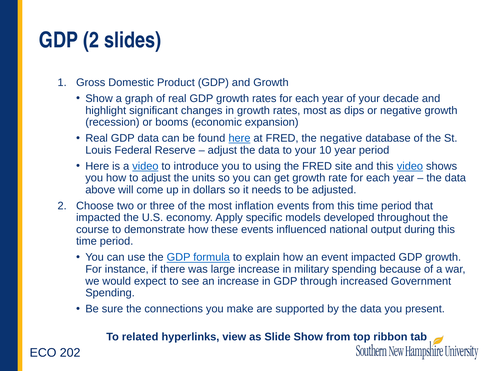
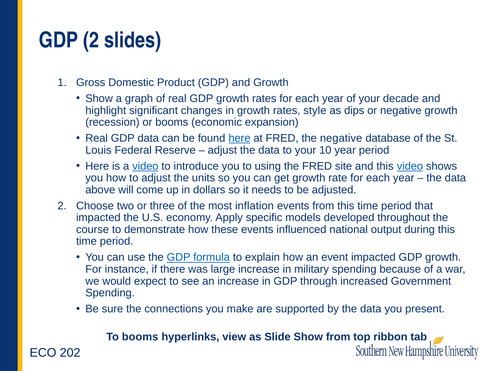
rates most: most -> style (315, 110)
To related: related -> booms (140, 337)
